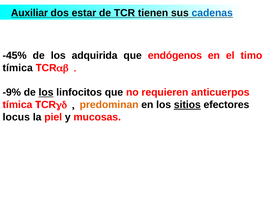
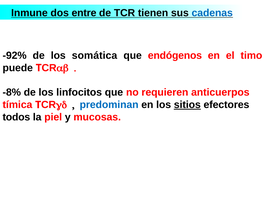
Auxiliar: Auxiliar -> Inmune (29, 13)
estar: estar -> entre (84, 13)
-45%: -45% -> -92% (15, 55)
adquirida: adquirida -> somática (95, 55)
tímica: tímica -> puede (18, 68)
-9%: -9% -> -8% (12, 92)
los underline: present -> none (46, 92)
predominan colour: orange -> blue (109, 105)
locus: locus -> todos (16, 117)
